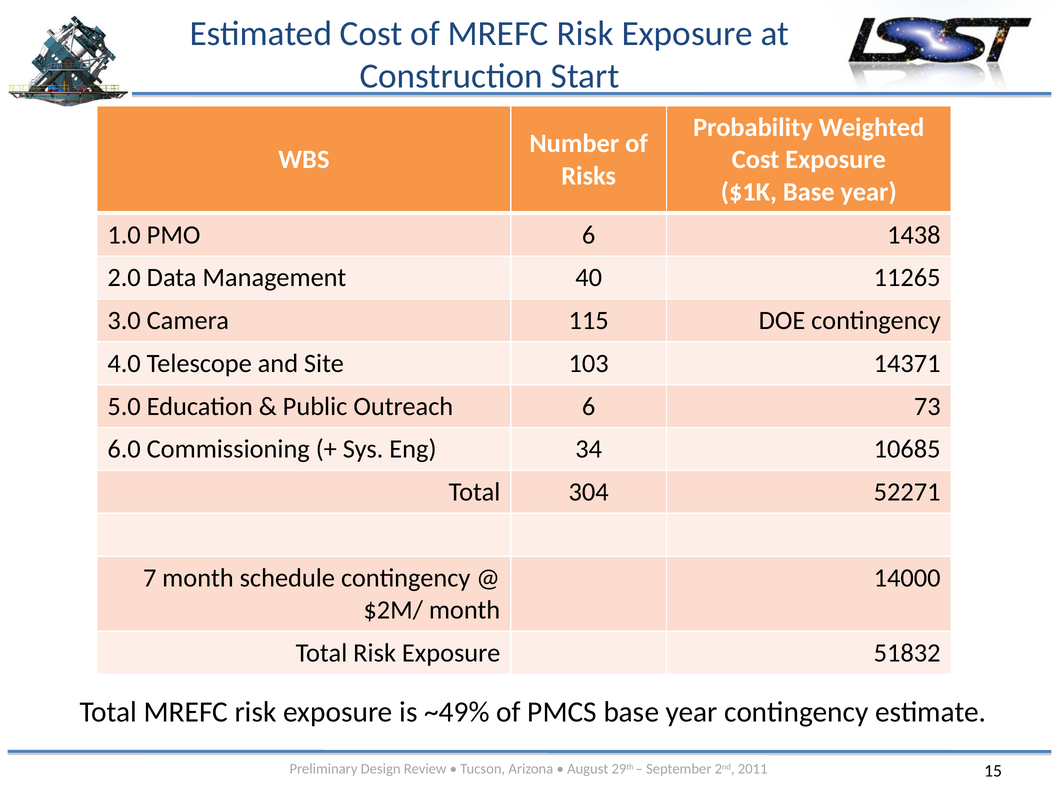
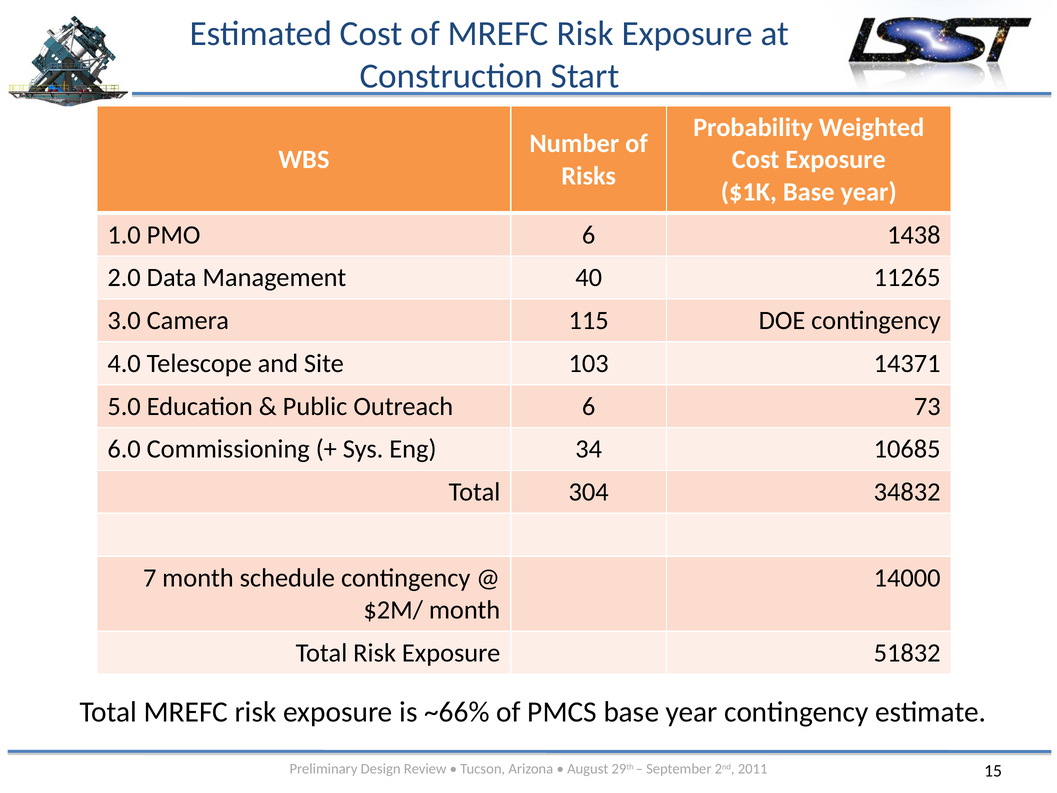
52271: 52271 -> 34832 (907, 492)
~49%: ~49% -> ~66% (457, 712)
